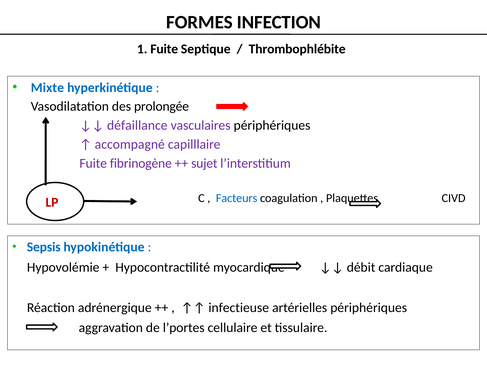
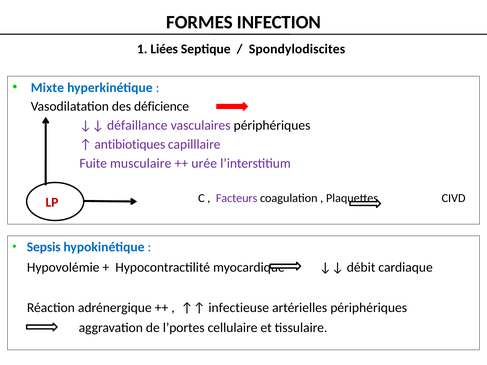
1 Fuite: Fuite -> Liées (164, 49)
Thrombophlébite: Thrombophlébite -> Spondylodiscites (297, 49)
prolongée: prolongée -> déficience (162, 107)
accompagné: accompagné -> antibiotiques (130, 144)
fibrinogène: fibrinogène -> musculaire (141, 163)
sujet: sujet -> urée (204, 163)
Facteurs colour: blue -> purple (237, 198)
